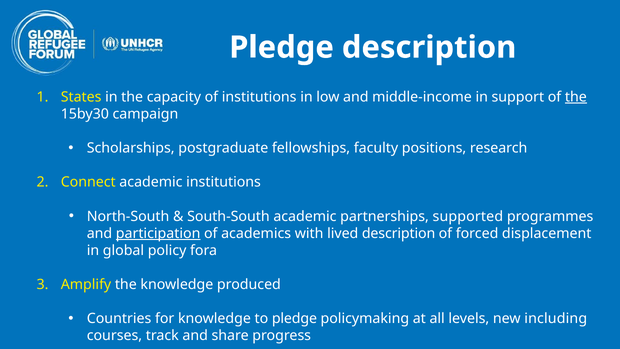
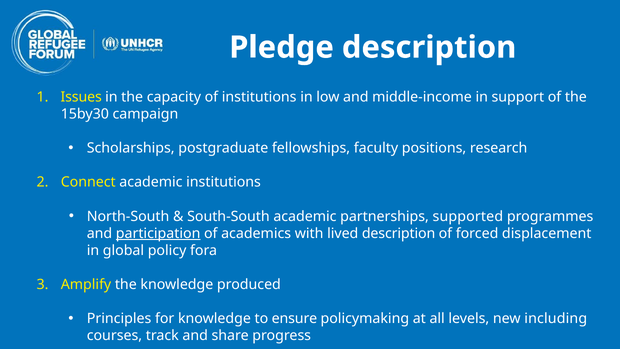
States: States -> Issues (81, 97)
the underline: present -> none (576, 97)
Countries: Countries -> Principles (119, 318)
to pledge: pledge -> ensure (294, 318)
